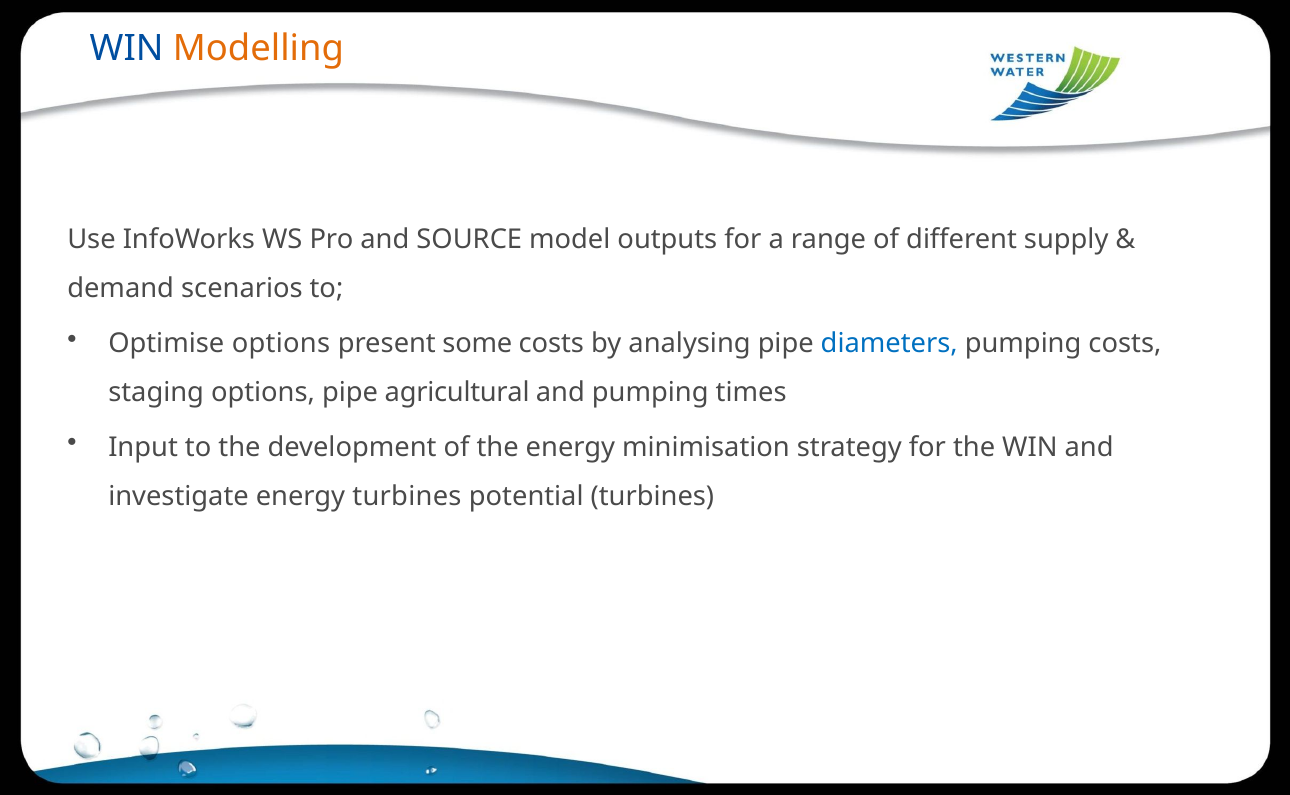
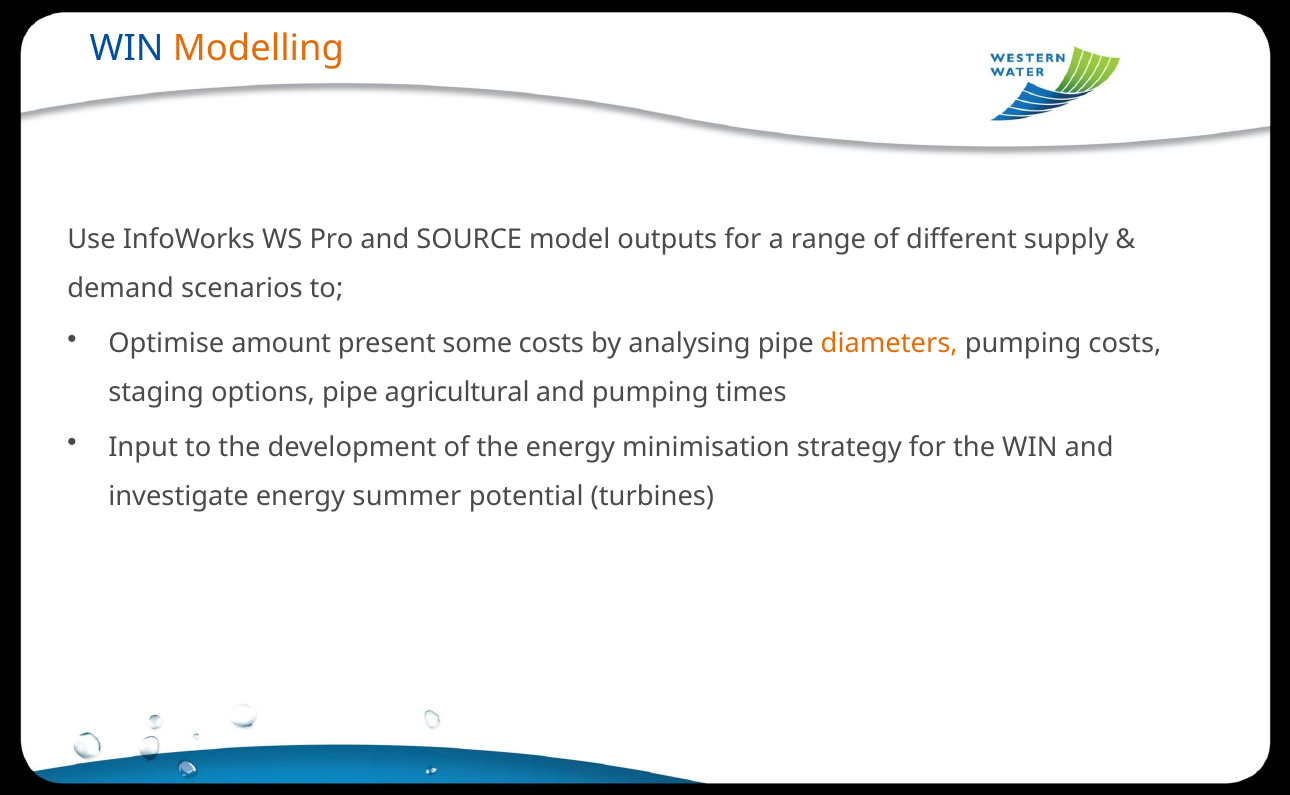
Optimise options: options -> amount (281, 344)
diameters colour: blue -> orange (889, 344)
energy turbines: turbines -> summer (407, 496)
